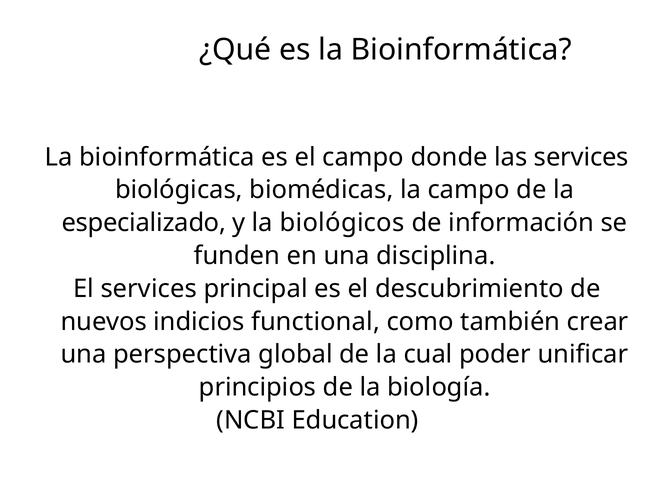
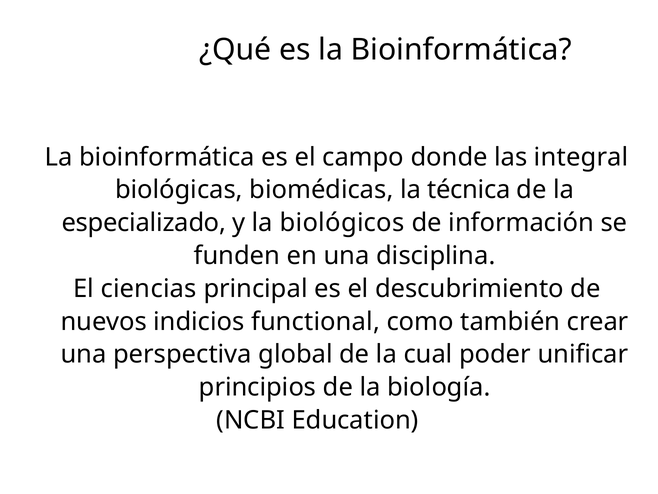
las services: services -> integral (581, 157)
la campo: campo -> técnica (469, 190)
El services: services -> ciencias (149, 288)
